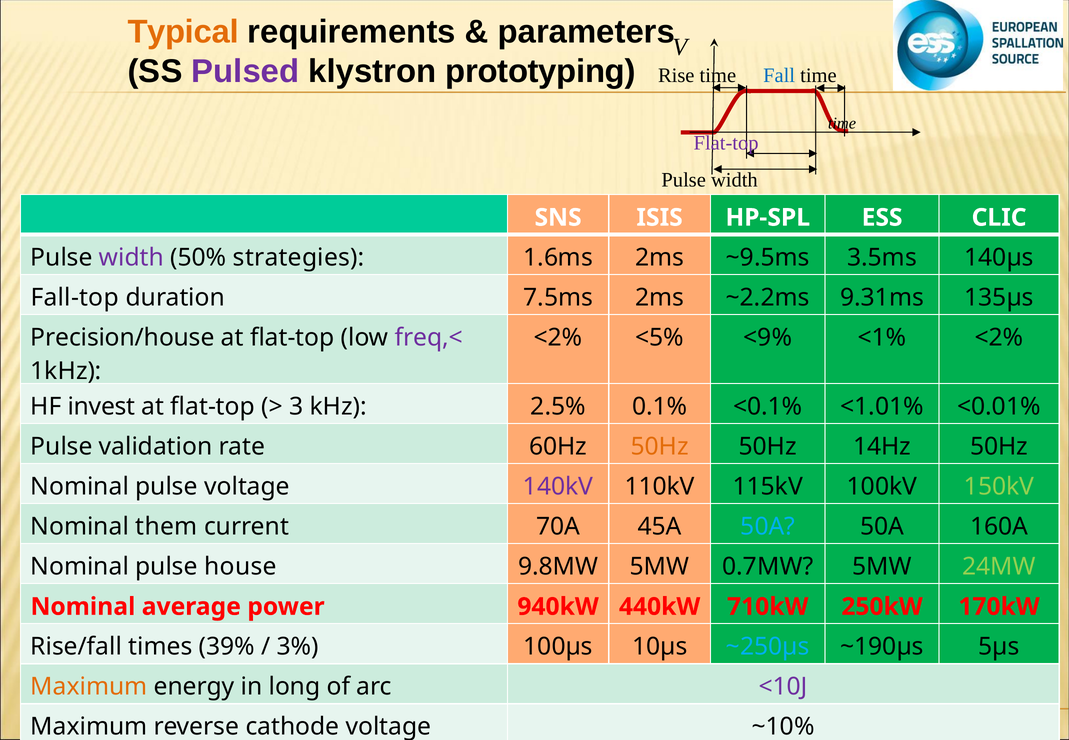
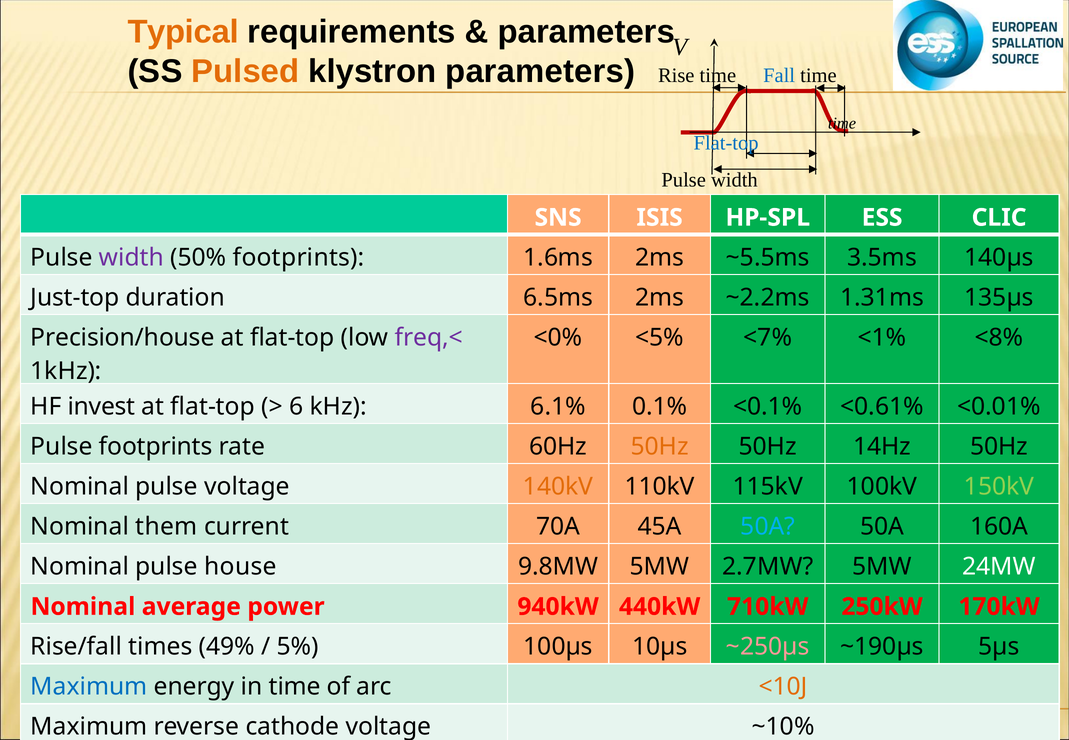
Pulsed colour: purple -> orange (245, 71)
klystron prototyping: prototyping -> parameters (540, 71)
Flat-top colour: purple -> blue (726, 143)
50% strategies: strategies -> footprints (299, 258)
~9.5ms: ~9.5ms -> ~5.5ms (768, 258)
Fall-top: Fall-top -> Just-top (75, 298)
7.5ms: 7.5ms -> 6.5ms (558, 298)
9.31ms: 9.31ms -> 1.31ms (882, 298)
<2%: <2% -> <0% (558, 338)
<9%: <9% -> <7% (768, 338)
<1% <2%: <2% -> <8% (999, 338)
3: 3 -> 6 (296, 407)
2.5%: 2.5% -> 6.1% (558, 407)
<1.01%: <1.01% -> <0.61% (882, 407)
Pulse validation: validation -> footprints (156, 447)
140kV colour: purple -> orange (558, 487)
0.7MW: 0.7MW -> 2.7MW (768, 567)
24MW colour: light green -> white (999, 567)
39%: 39% -> 49% (227, 647)
3%: 3% -> 5% (298, 647)
~250µs colour: light blue -> pink (768, 647)
Maximum colour: orange -> blue (89, 687)
in long: long -> time (295, 687)
<10J colour: purple -> orange (783, 687)
